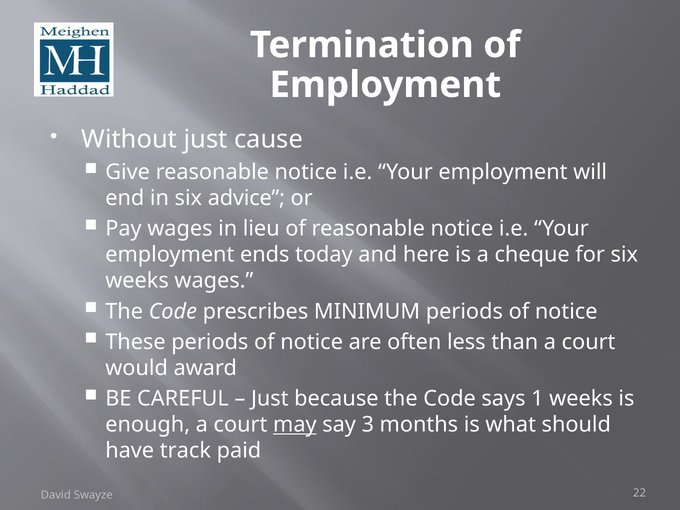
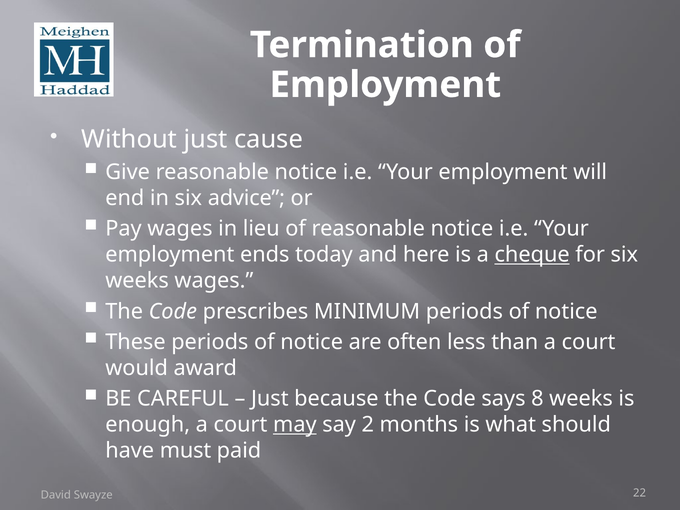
cheque underline: none -> present (532, 255)
1: 1 -> 8 (537, 399)
3: 3 -> 2 (368, 425)
track: track -> must (186, 451)
